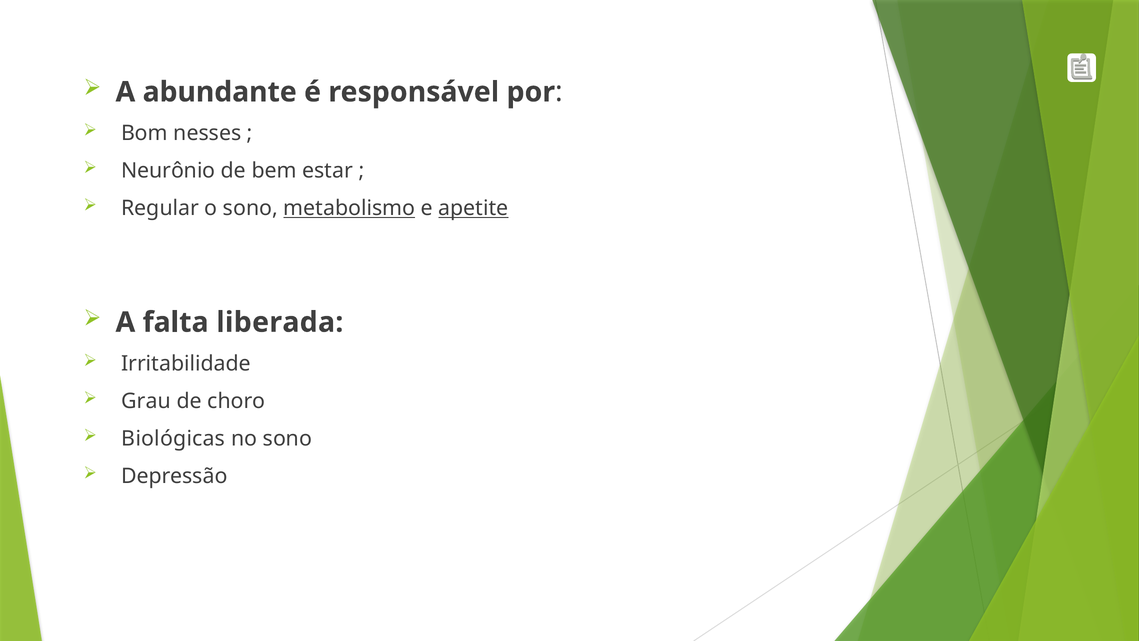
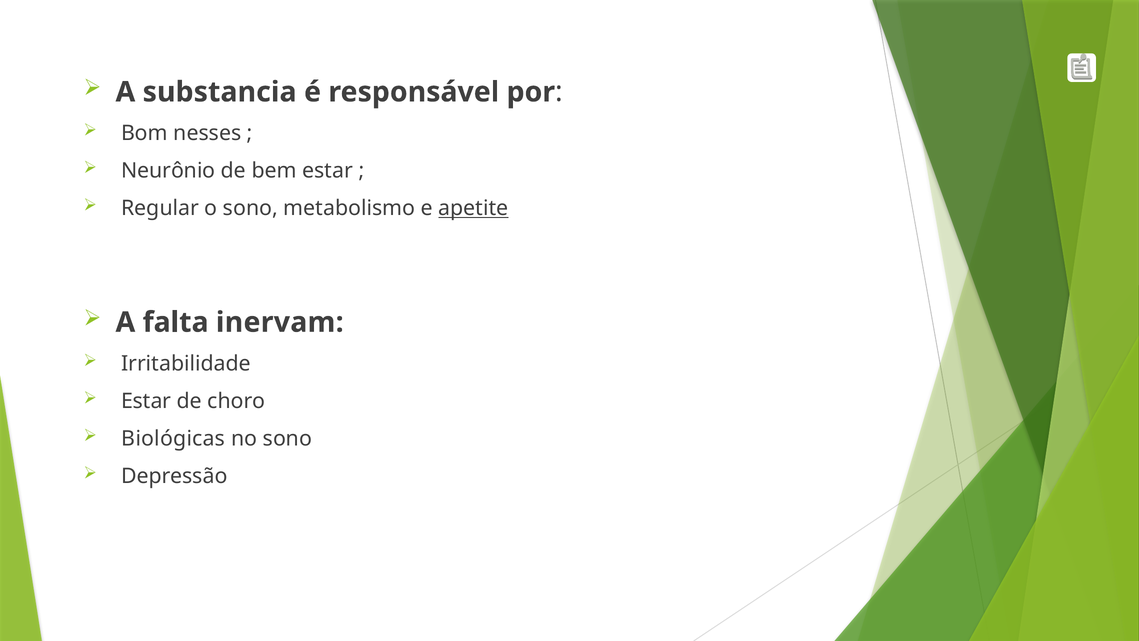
abundante: abundante -> substancia (220, 92)
metabolismo underline: present -> none (349, 208)
liberada: liberada -> inervam (280, 322)
Grau: Grau -> Estar (146, 401)
